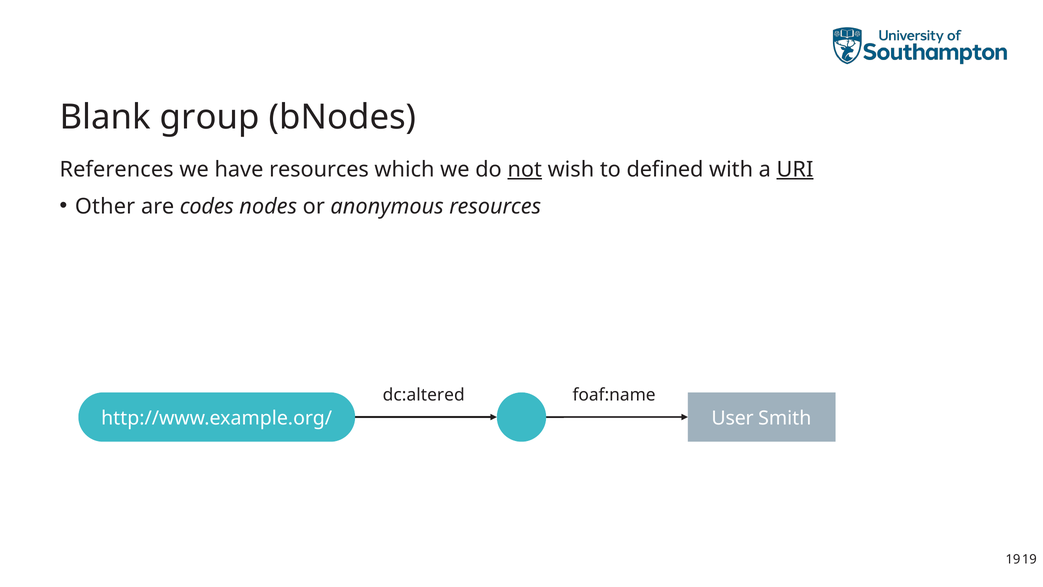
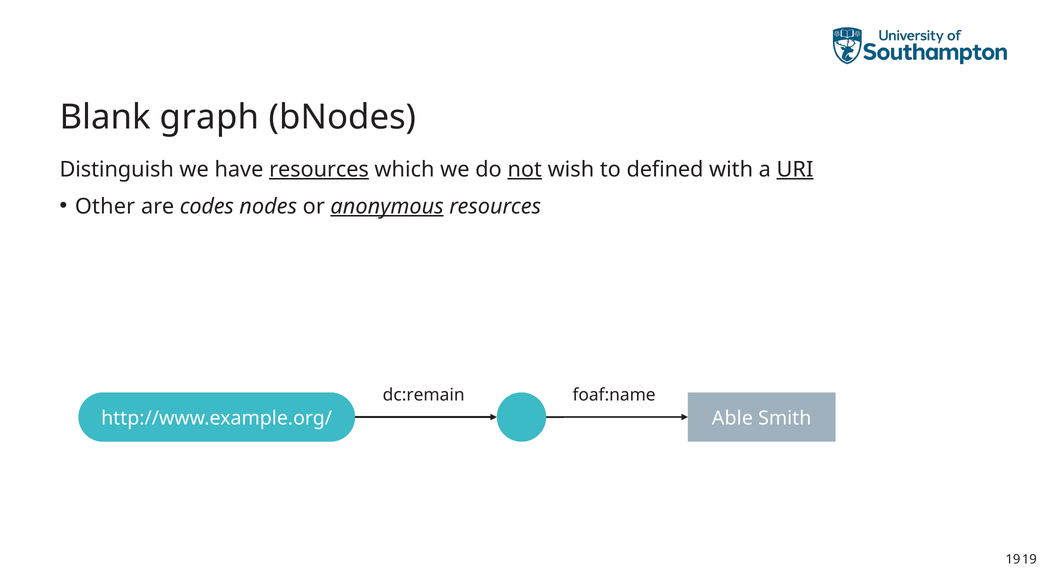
group: group -> graph (210, 117)
References: References -> Distinguish (117, 169)
resources underline: none -> present (319, 169)
anonymous underline: none -> present (387, 206)
dc:altered: dc:altered -> dc:remain (424, 395)
User: User -> Able (732, 418)
